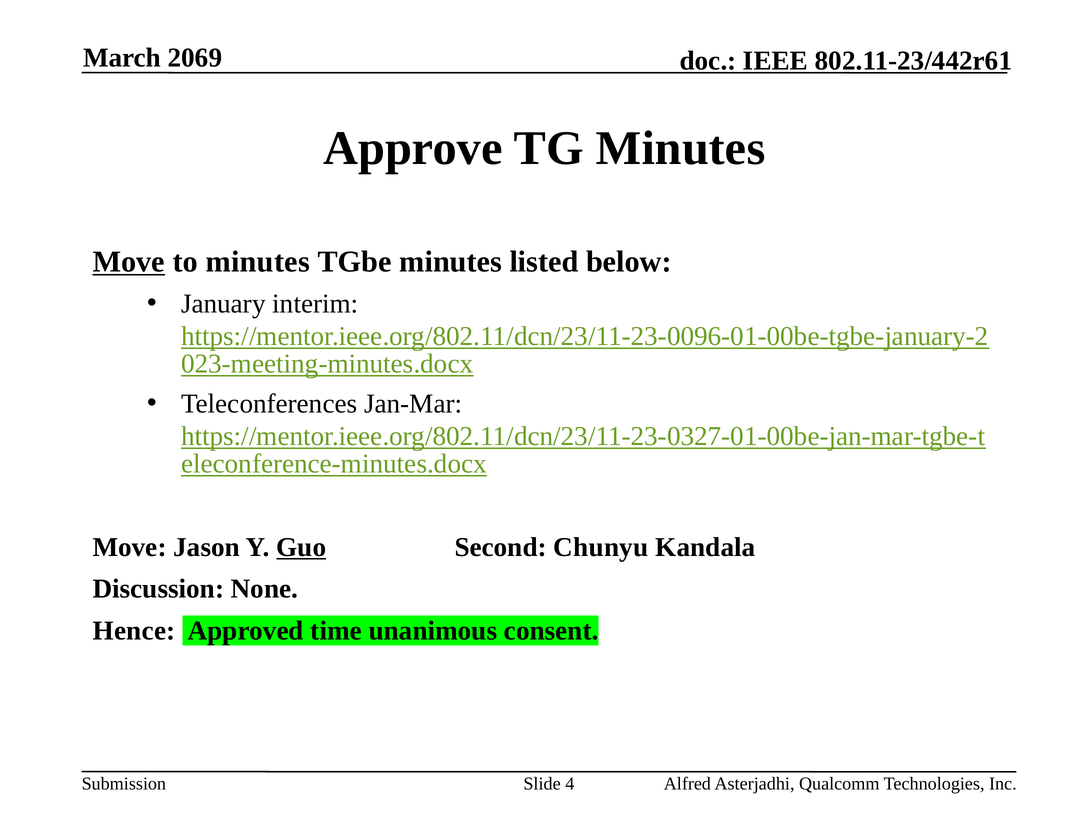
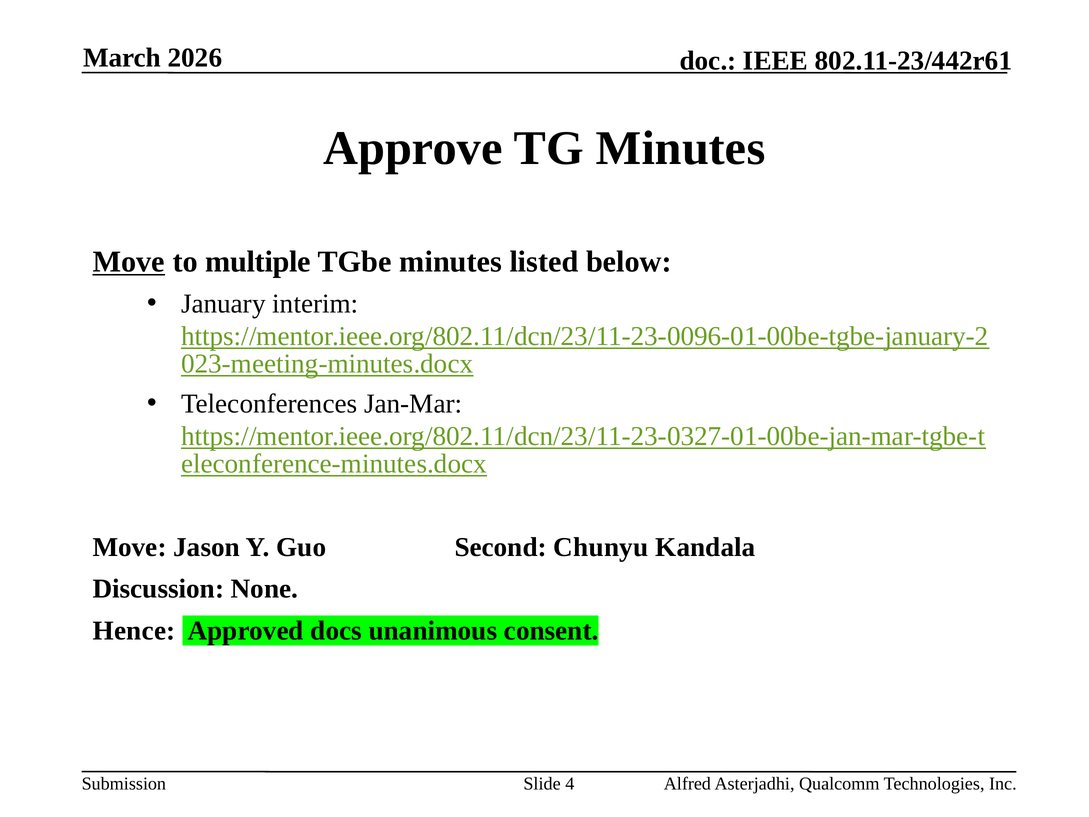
2069: 2069 -> 2026 (195, 58)
to minutes: minutes -> multiple (258, 262)
Guo underline: present -> none (301, 547)
time: time -> docs (336, 631)
